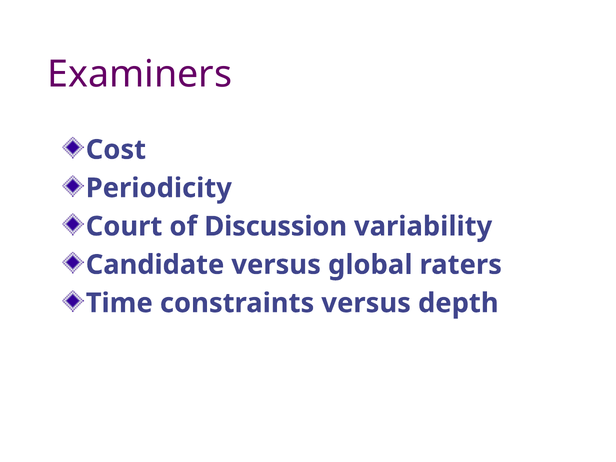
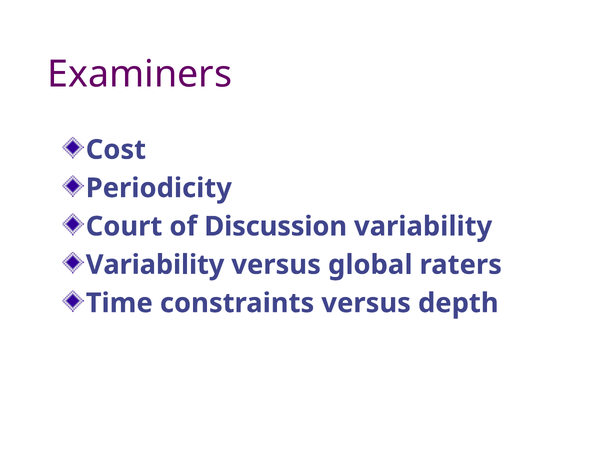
Candidate: Candidate -> Variability (155, 265)
